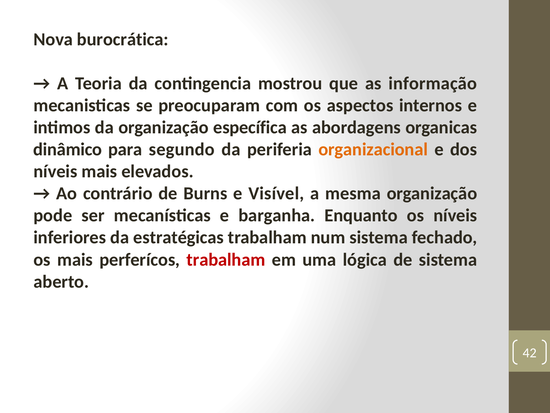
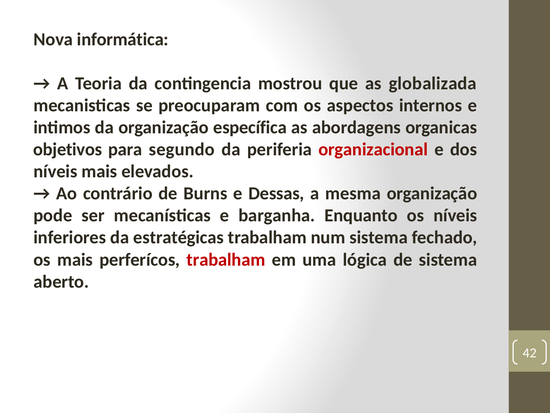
burocrática: burocrática -> informática (123, 39)
informação: informação -> globalizada (433, 83)
dinâmico: dinâmico -> objetivos (68, 149)
organizacional colour: orange -> red (373, 149)
Visível: Visível -> Dessas (276, 193)
